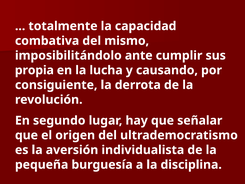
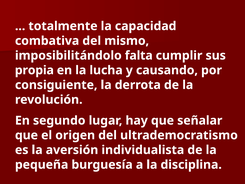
ante: ante -> falta (139, 55)
